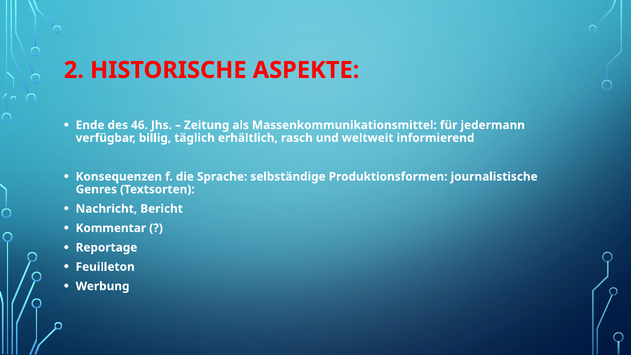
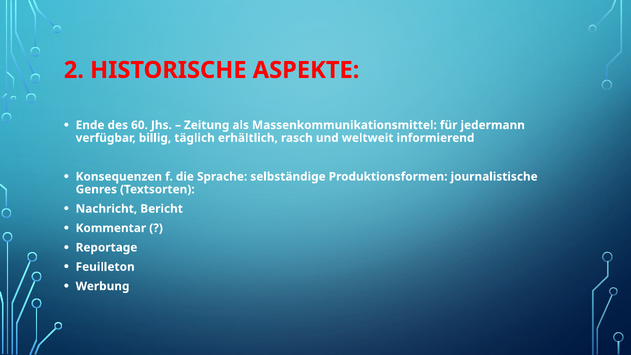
46: 46 -> 60 (139, 125)
